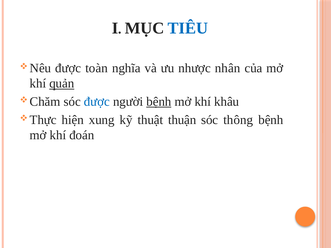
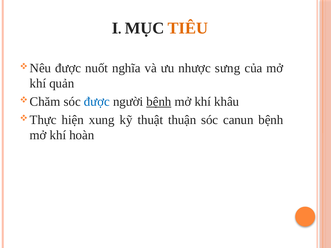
TIÊU colour: blue -> orange (188, 28)
toàn: toàn -> nuốt (97, 68)
nhân: nhân -> sưng (228, 68)
quản underline: present -> none (62, 84)
thông: thông -> canun (238, 120)
đoán: đoán -> hoàn (82, 135)
